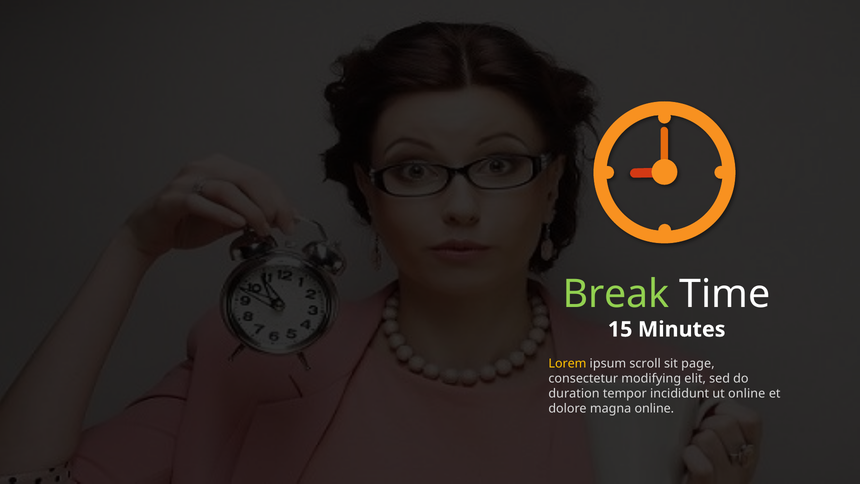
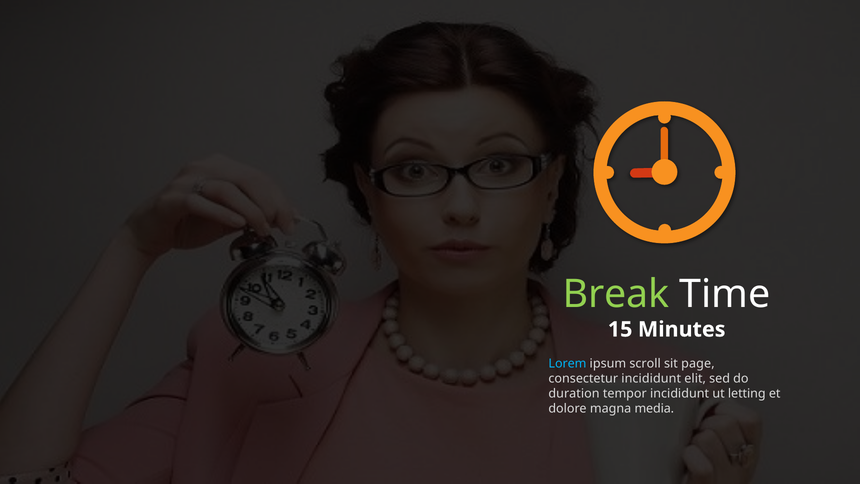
Lorem colour: yellow -> light blue (567, 363)
consectetur modifying: modifying -> incididunt (651, 378)
ut online: online -> letting (747, 393)
magna online: online -> media (654, 408)
